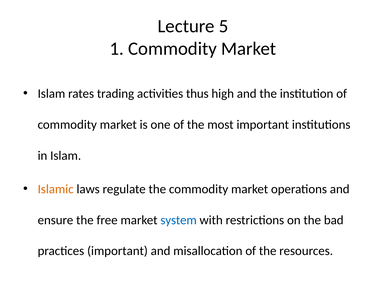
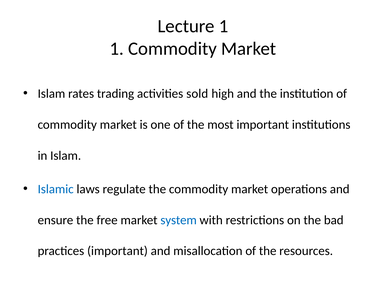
Lecture 5: 5 -> 1 (224, 26)
thus: thus -> sold (197, 94)
Islamic colour: orange -> blue (56, 189)
